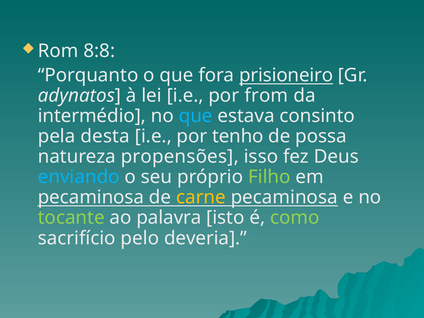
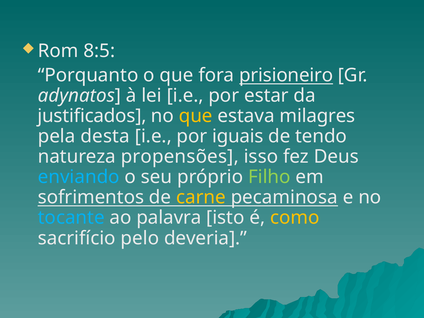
8:8: 8:8 -> 8:5 (99, 51)
from: from -> estar (266, 96)
intermédio: intermédio -> justificados (92, 116)
que colour: light blue -> yellow (196, 116)
consinto: consinto -> milagres (317, 116)
tenho: tenho -> iguais (238, 136)
possa: possa -> tendo (321, 136)
pecaminosa: pecaminosa -> sofrimentos (91, 197)
tocante colour: light green -> light blue (71, 218)
como colour: light green -> yellow (295, 218)
